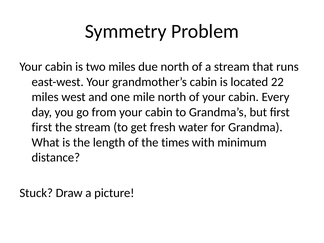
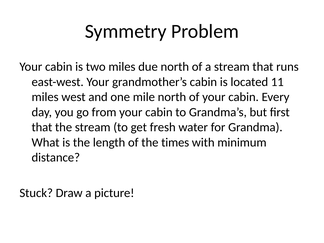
22: 22 -> 11 (277, 82)
first: first -> that (42, 127)
